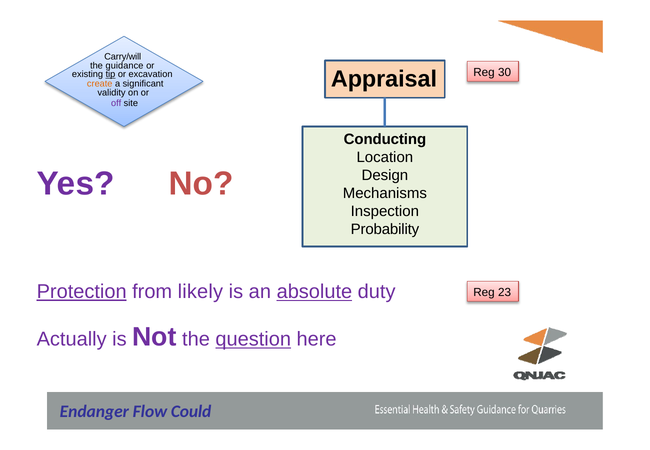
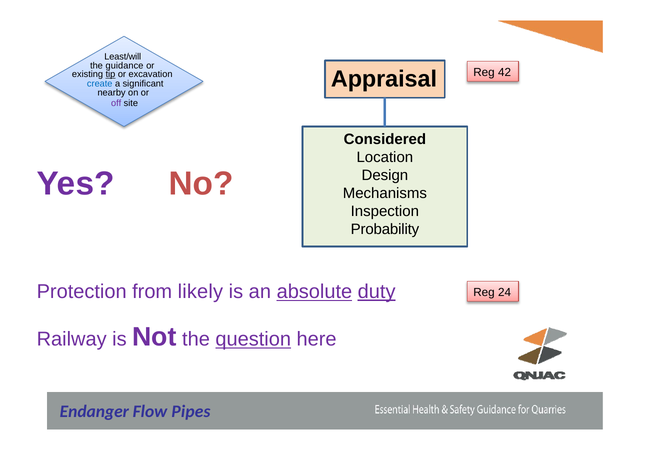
Carry/will: Carry/will -> Least/will (123, 57)
30: 30 -> 42 (505, 72)
create colour: orange -> blue (100, 84)
validity: validity -> nearby (112, 93)
Conducting: Conducting -> Considered (385, 139)
Protection underline: present -> none (82, 292)
duty underline: none -> present (377, 292)
23: 23 -> 24 (505, 292)
Actually: Actually -> Railway (72, 339)
Could: Could -> Pipes (191, 411)
